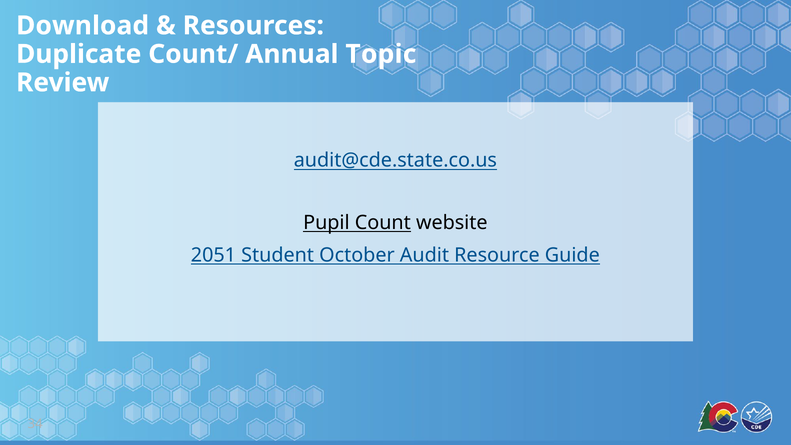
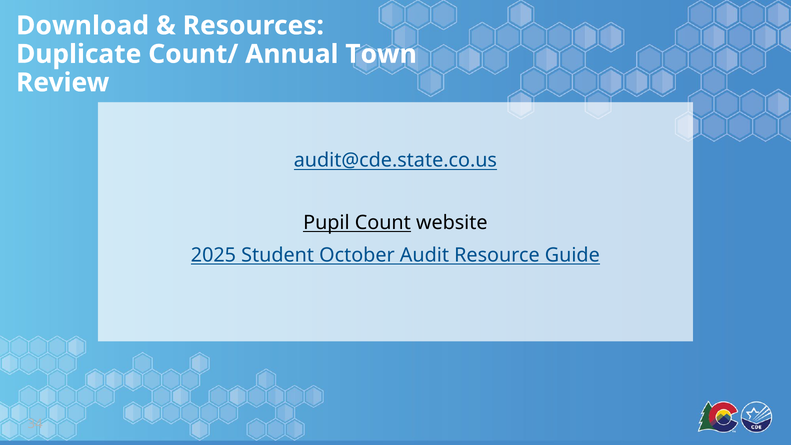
Topic: Topic -> Town (381, 54)
2051: 2051 -> 2025 (213, 255)
